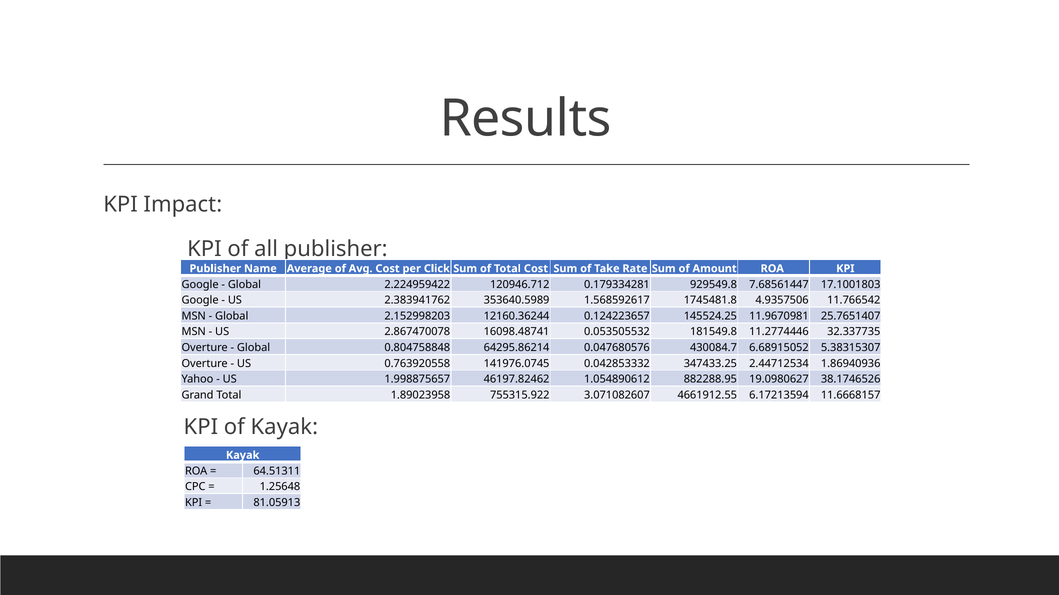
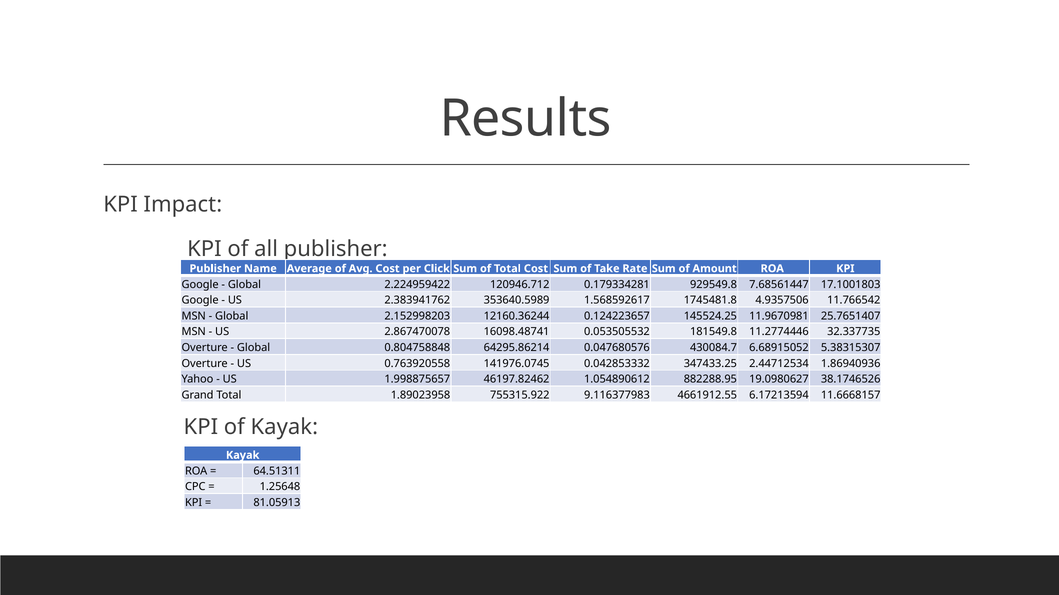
3.071082607: 3.071082607 -> 9.116377983 (617, 395)
